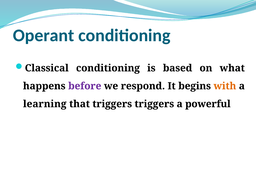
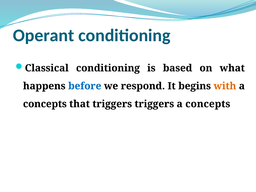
before colour: purple -> blue (85, 86)
learning: learning -> concepts (45, 104)
triggers a powerful: powerful -> concepts (208, 104)
